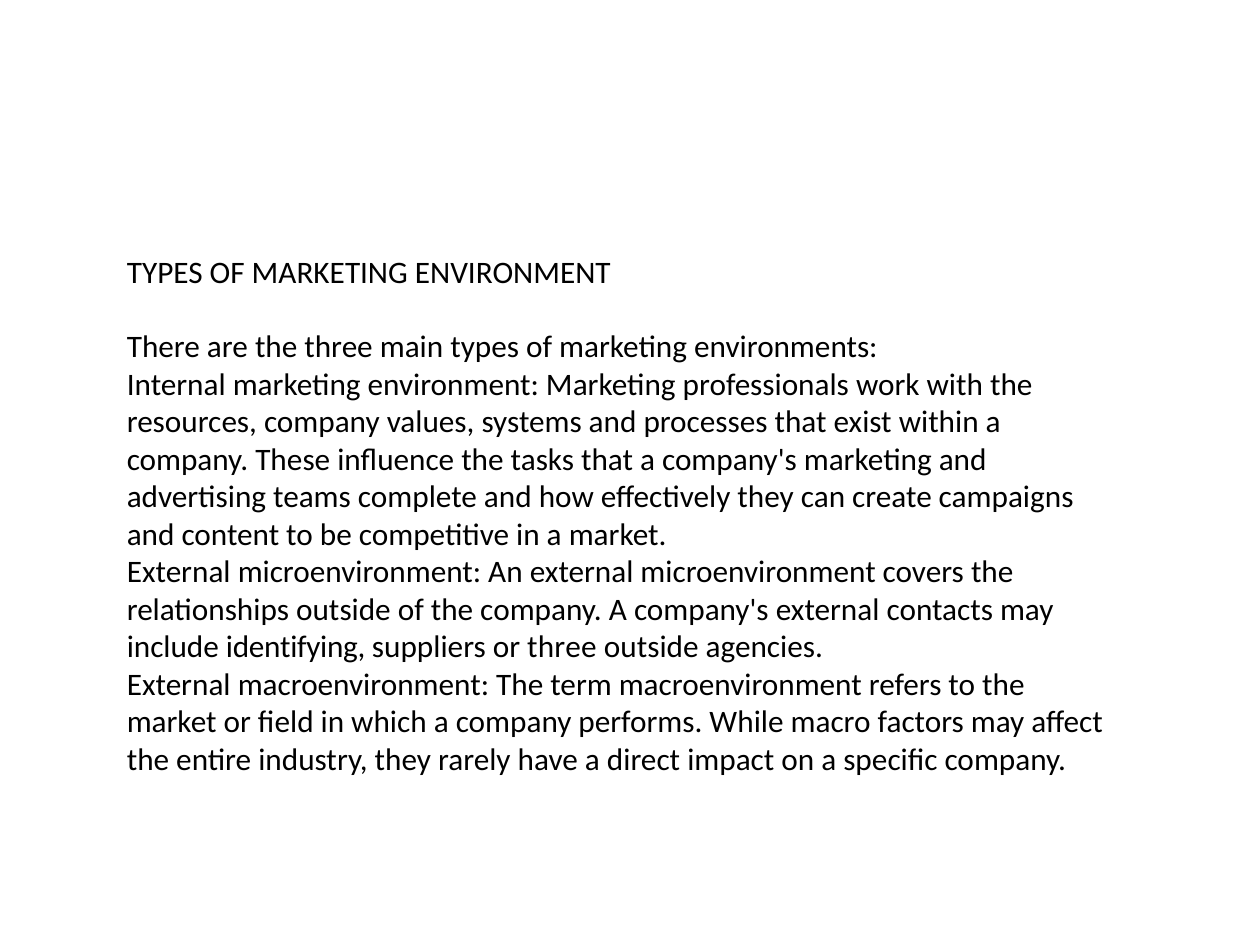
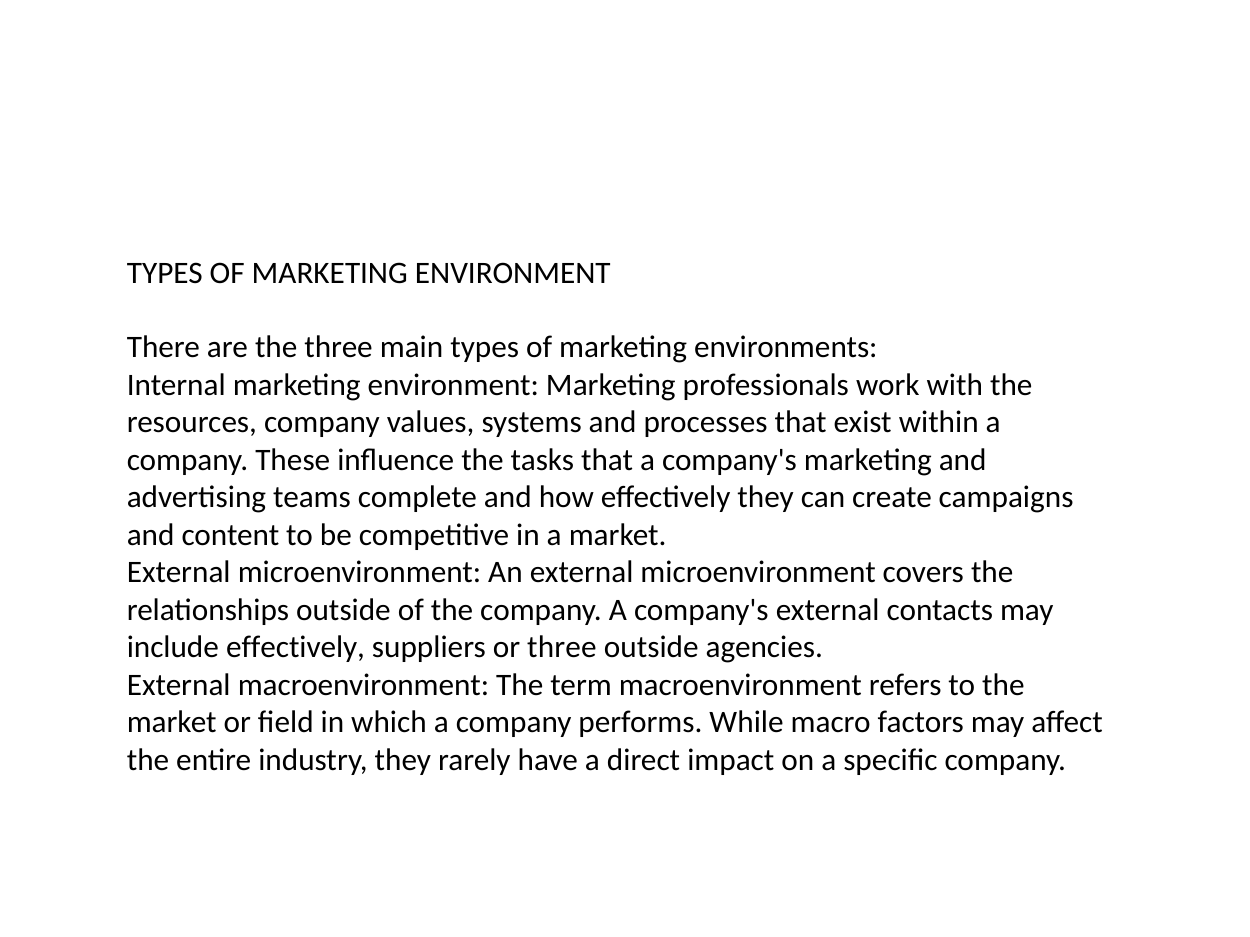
include identifying: identifying -> effectively (296, 648)
